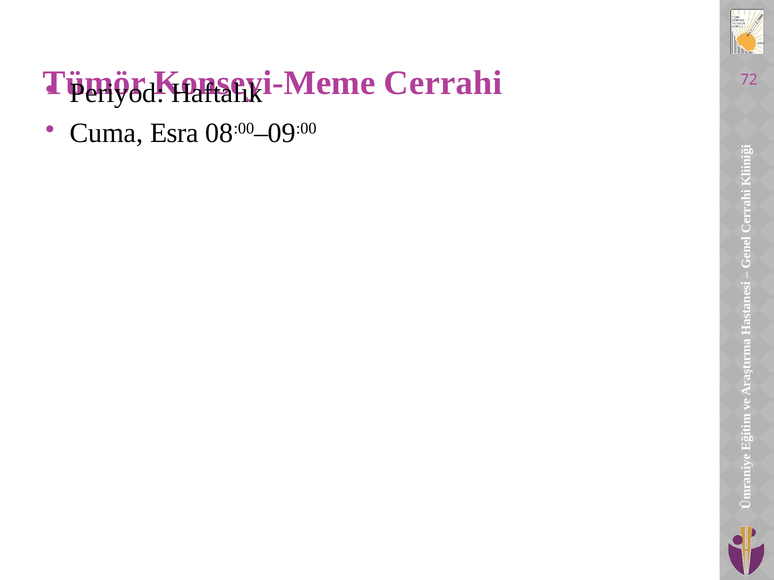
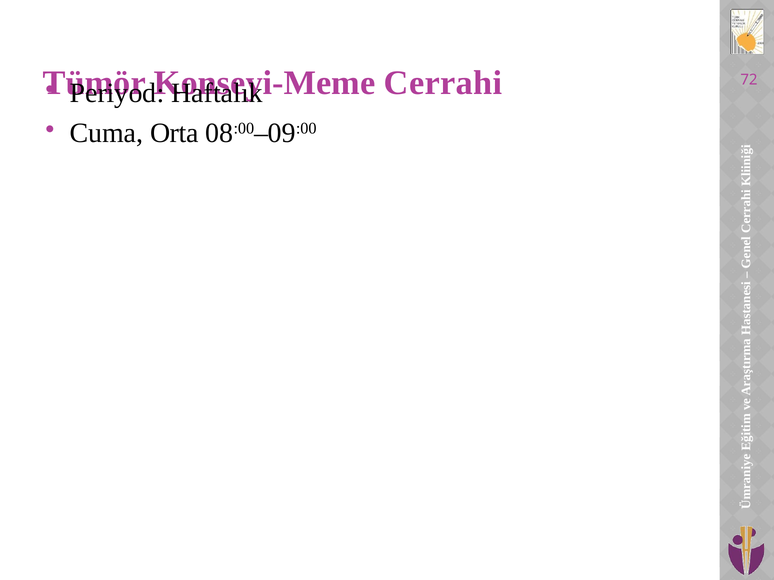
Esra: Esra -> Orta (174, 133)
